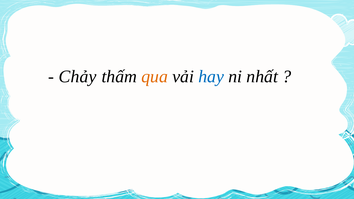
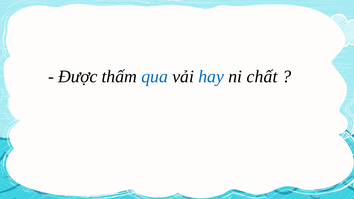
Chảy: Chảy -> Được (78, 77)
qua colour: orange -> blue (155, 77)
nhất: nhất -> chất (262, 77)
